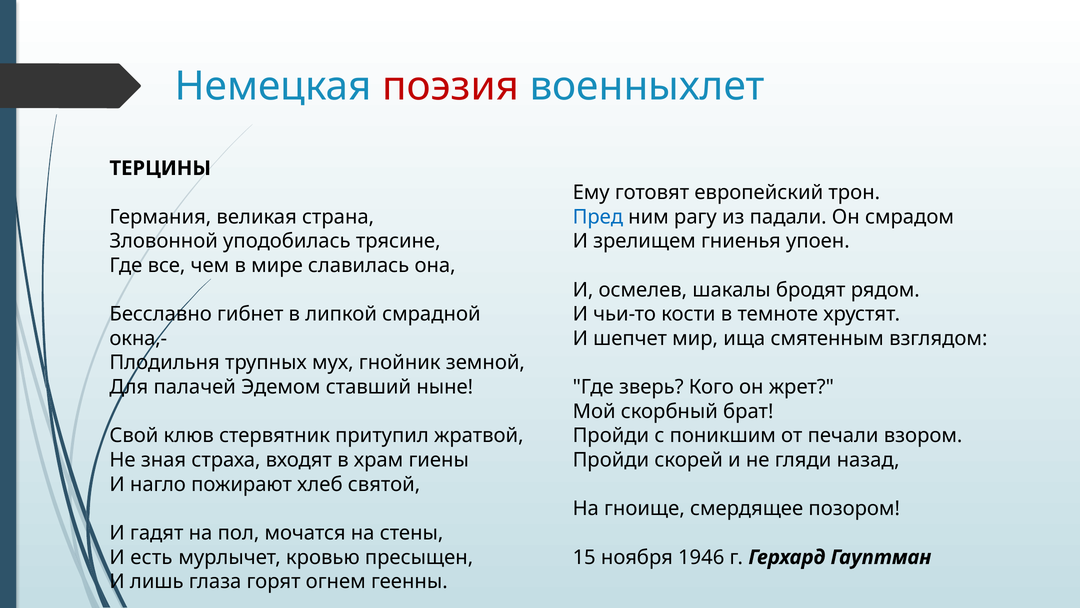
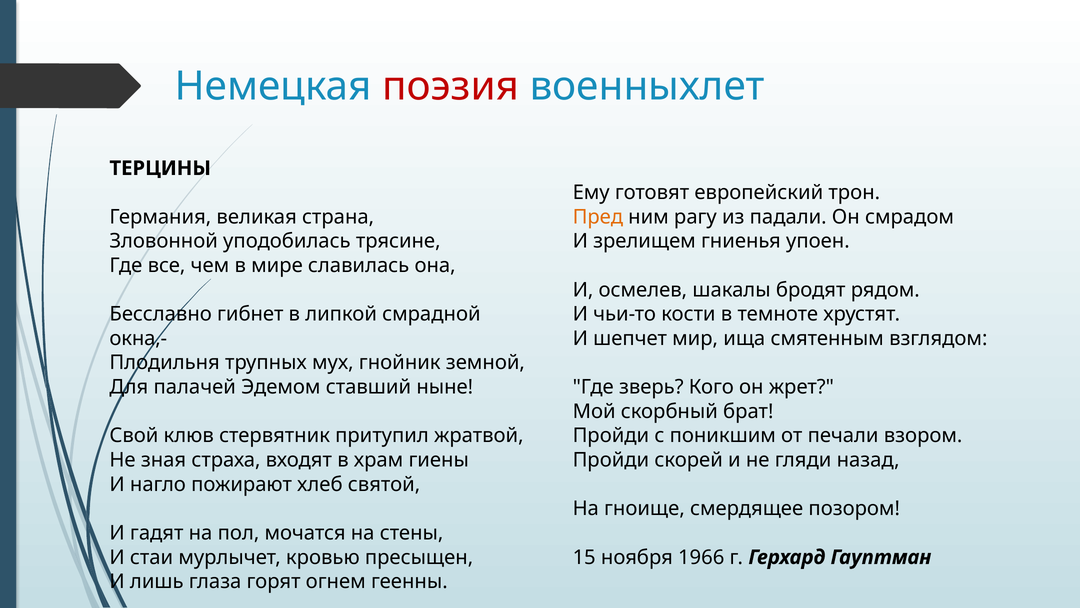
Пред colour: blue -> orange (598, 217)
есть: есть -> стаи (152, 557)
1946: 1946 -> 1966 (701, 557)
